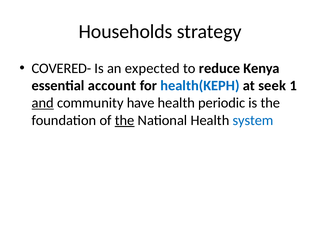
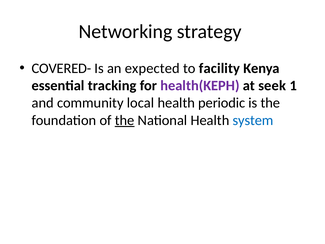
Households: Households -> Networking (126, 31)
reduce: reduce -> facility (220, 68)
account: account -> tracking (112, 86)
health(KEPH colour: blue -> purple (200, 86)
and underline: present -> none (43, 103)
have: have -> local (141, 103)
